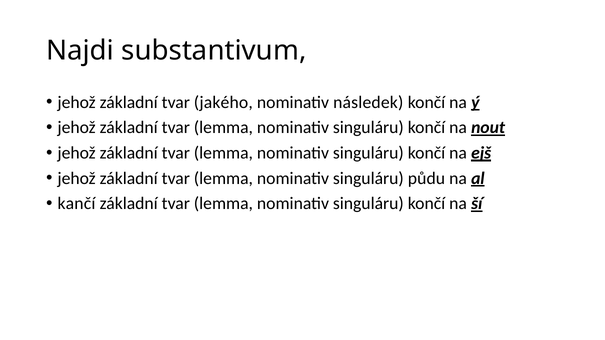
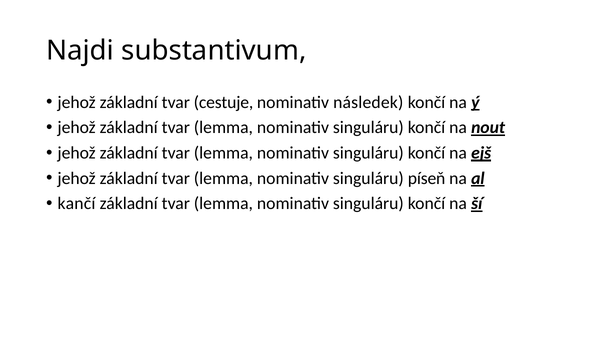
jakého: jakého -> cestuje (224, 102)
půdu: půdu -> píseň (427, 178)
